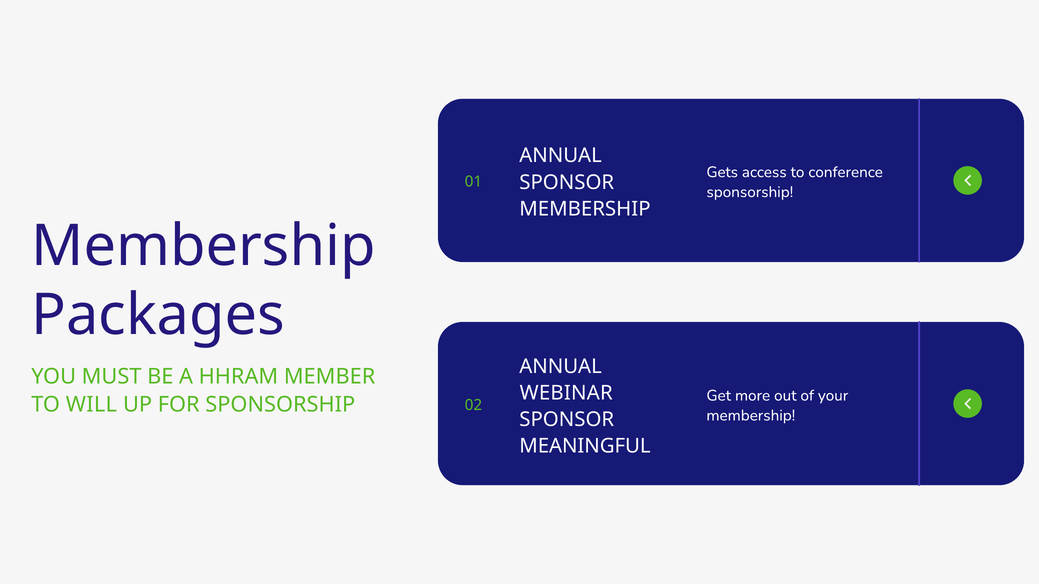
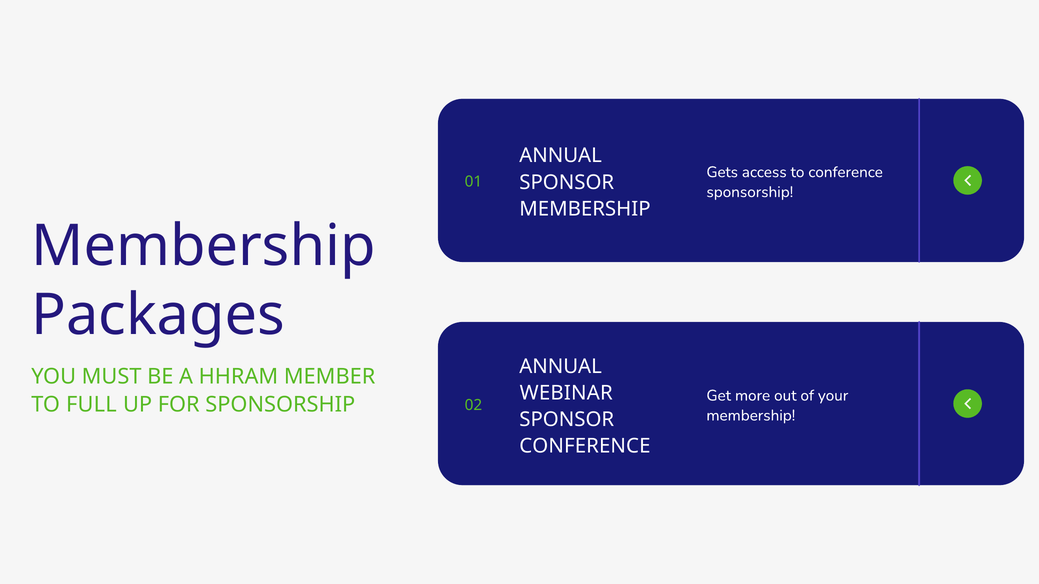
WILL: WILL -> FULL (91, 405)
MEANINGFUL: MEANINGFUL -> CONFERENCE (585, 446)
